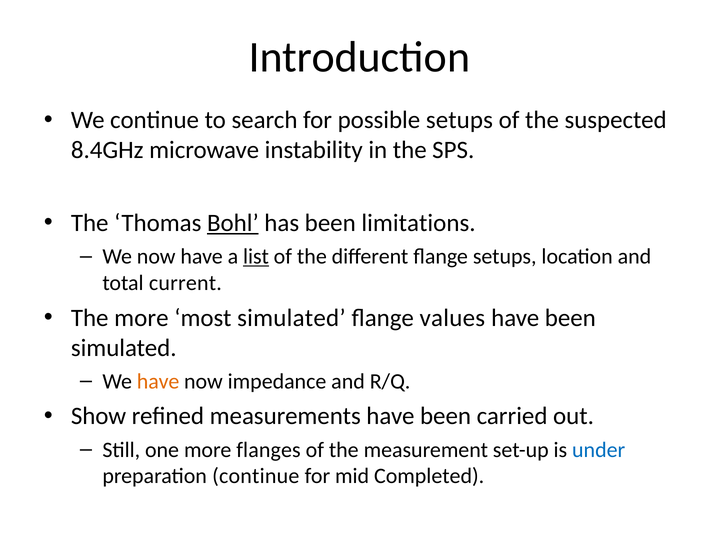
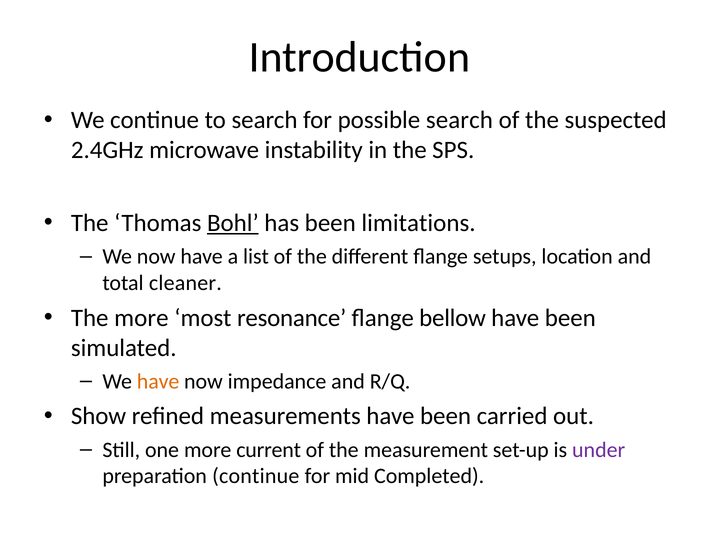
possible setups: setups -> search (459, 120)
8.4GHz: 8.4GHz -> 2.4GHz (107, 150)
list underline: present -> none (256, 256)
current: current -> cleaner (185, 283)
most simulated: simulated -> resonance (292, 317)
values: values -> bellow (453, 317)
flanges: flanges -> current (269, 449)
under colour: blue -> purple (599, 449)
